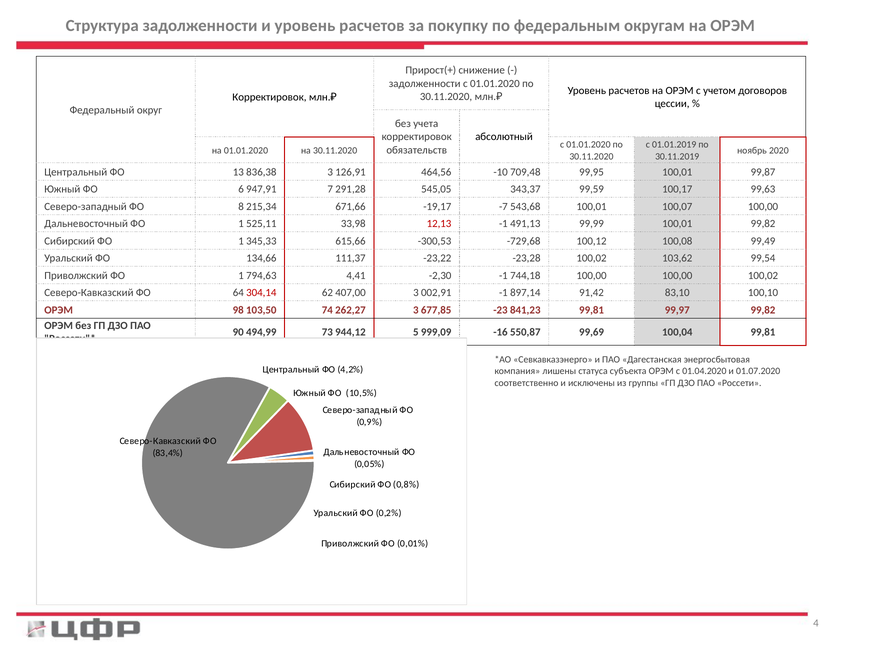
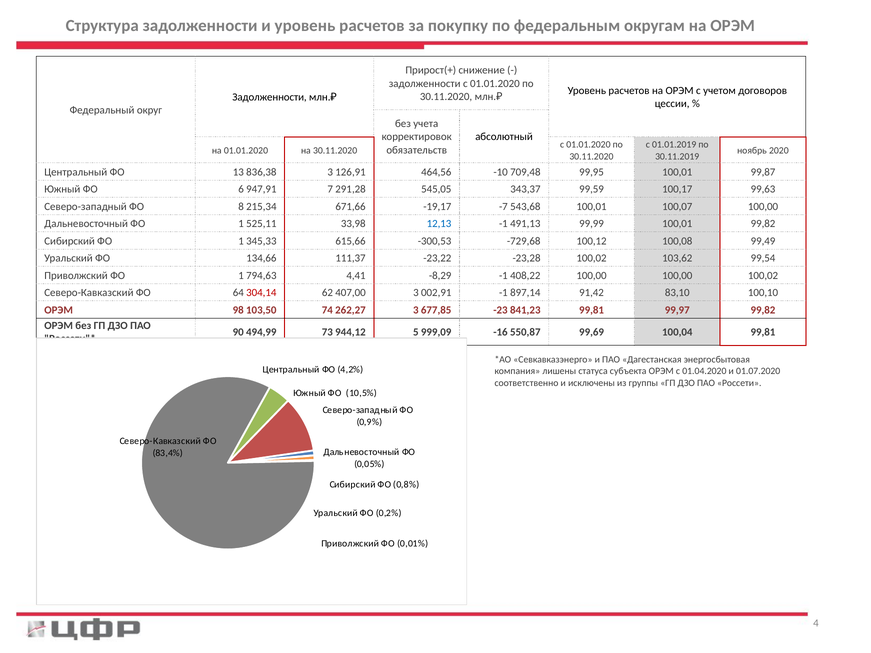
Корректировок: Корректировок -> Задолженности (270, 97)
12,13 colour: red -> blue (439, 224)
-2,30: -2,30 -> -8,29 (440, 276)
744,18: 744,18 -> 408,22 (525, 276)
